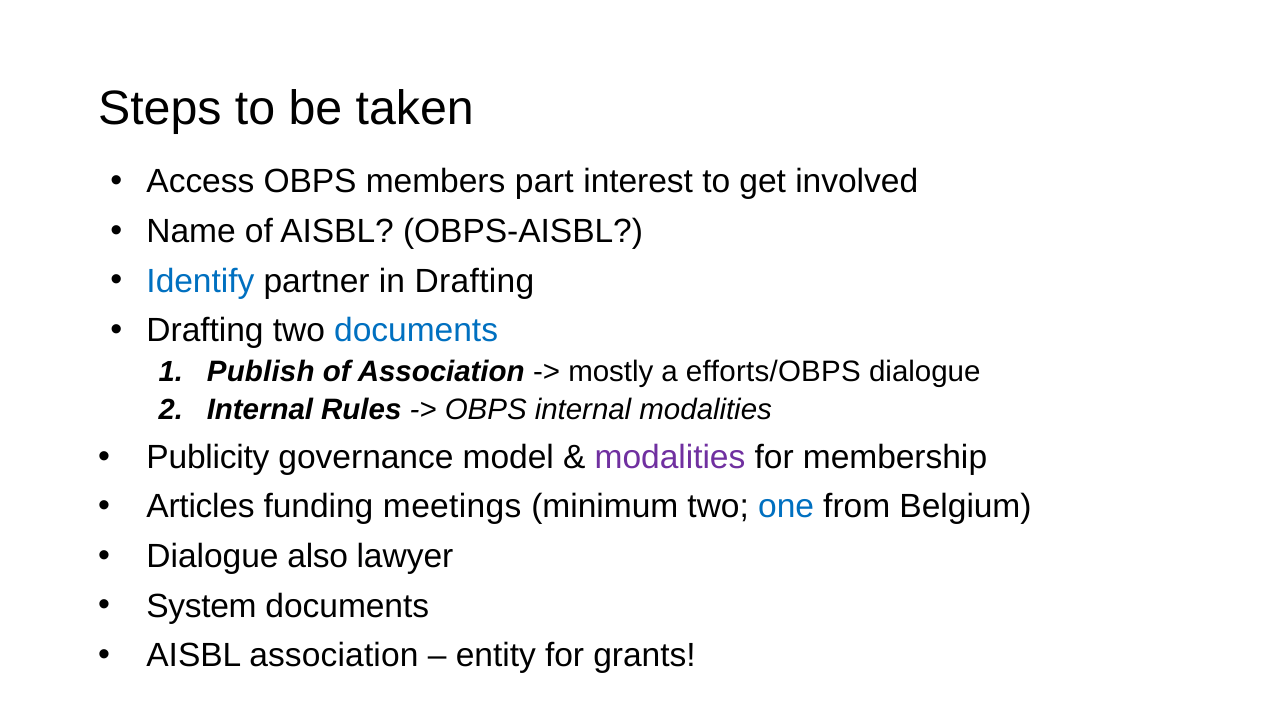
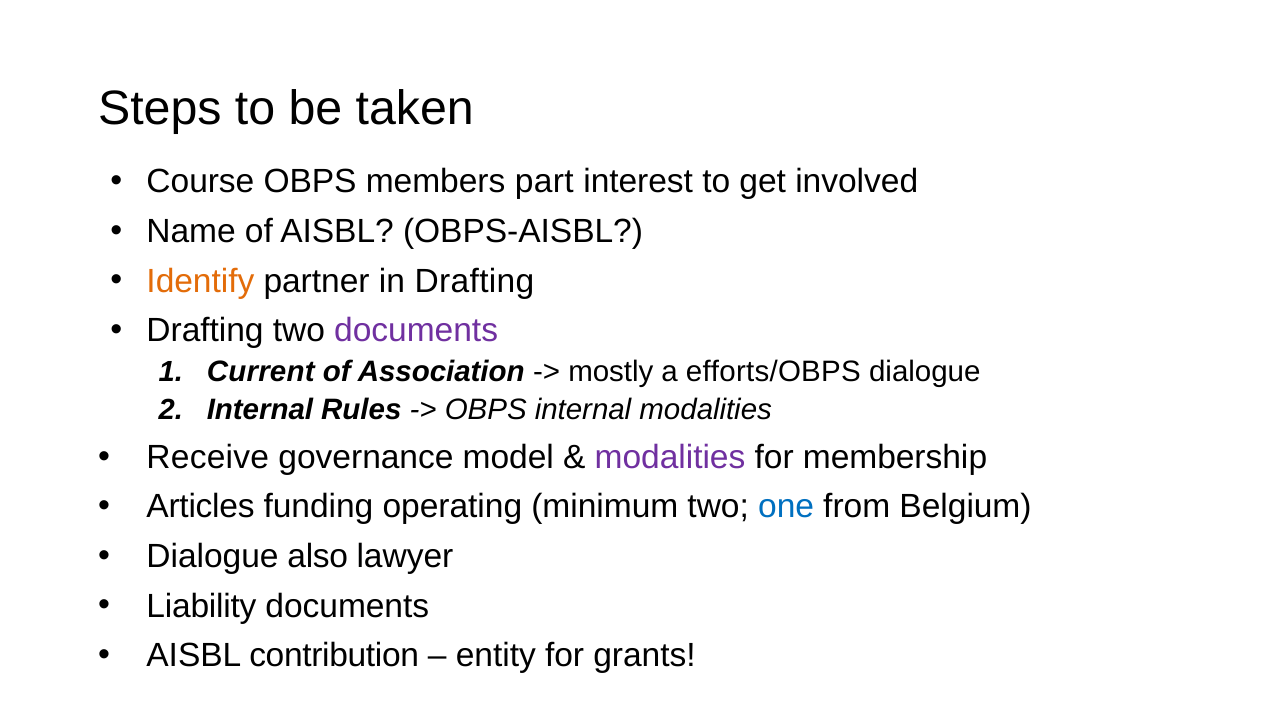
Access: Access -> Course (200, 182)
Identify colour: blue -> orange (200, 281)
documents colour: blue -> purple (416, 331)
Publish: Publish -> Current (261, 372)
Publicity: Publicity -> Receive (208, 458)
meetings: meetings -> operating (452, 507)
System: System -> Liability (201, 606)
AISBL association: association -> contribution (334, 656)
